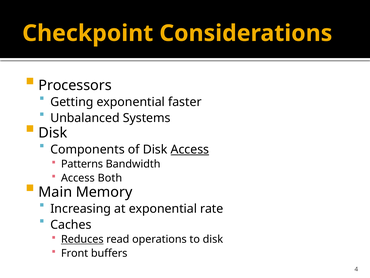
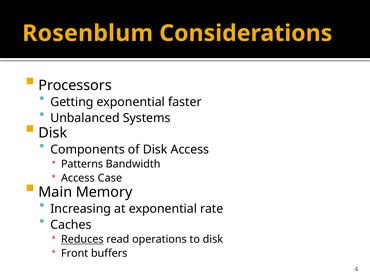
Checkpoint: Checkpoint -> Rosenblum (88, 33)
Access underline: present -> none (190, 149)
Both: Both -> Case (110, 178)
